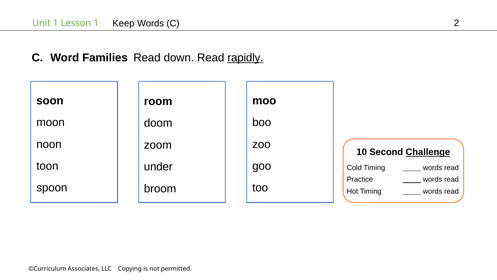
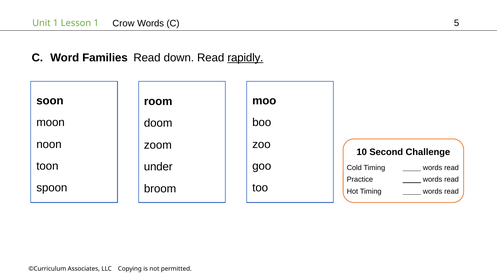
Keep: Keep -> Crow (123, 23)
2: 2 -> 5 (457, 23)
Challenge underline: present -> none (428, 152)
